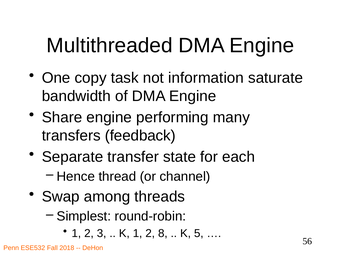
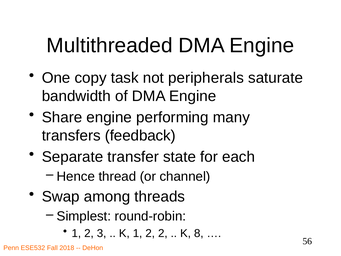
information: information -> peripherals (206, 78)
2 8: 8 -> 2 (163, 233)
5: 5 -> 8 (199, 233)
